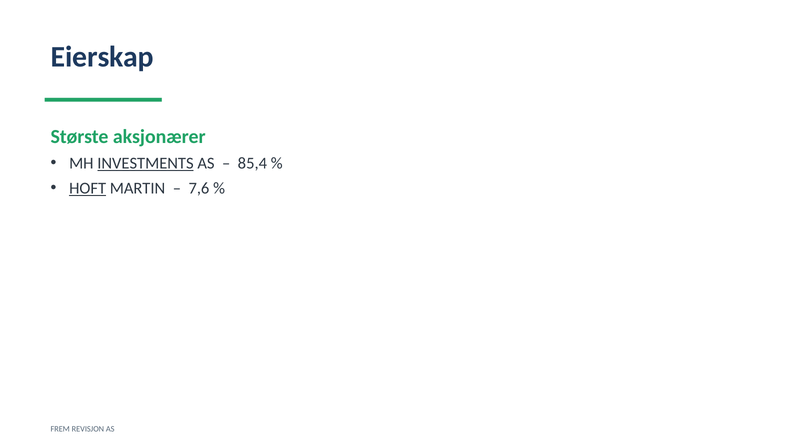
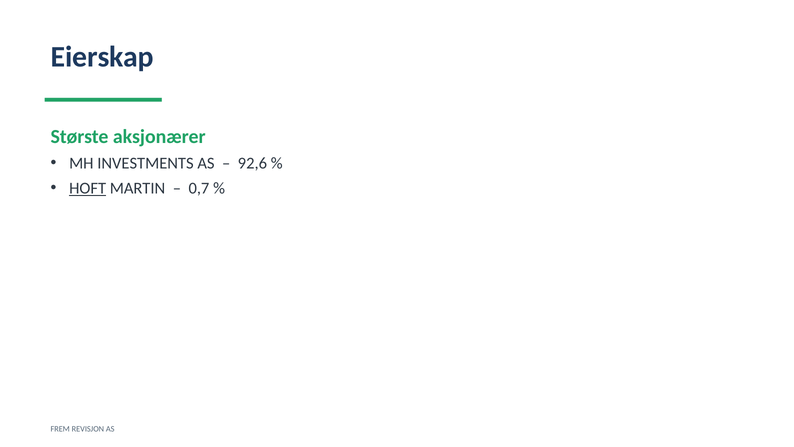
INVESTMENTS underline: present -> none (145, 163)
85,4: 85,4 -> 92,6 (252, 163)
7,6: 7,6 -> 0,7 (199, 188)
